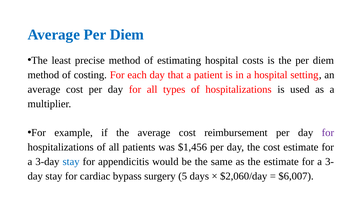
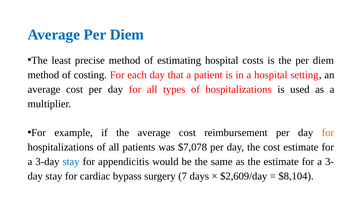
for colour: purple -> orange (328, 133)
$1,456: $1,456 -> $7,078 (193, 148)
5: 5 -> 7 (183, 177)
$2,060/day: $2,060/day -> $2,609/day (244, 177)
$6,007: $6,007 -> $8,104 (296, 177)
